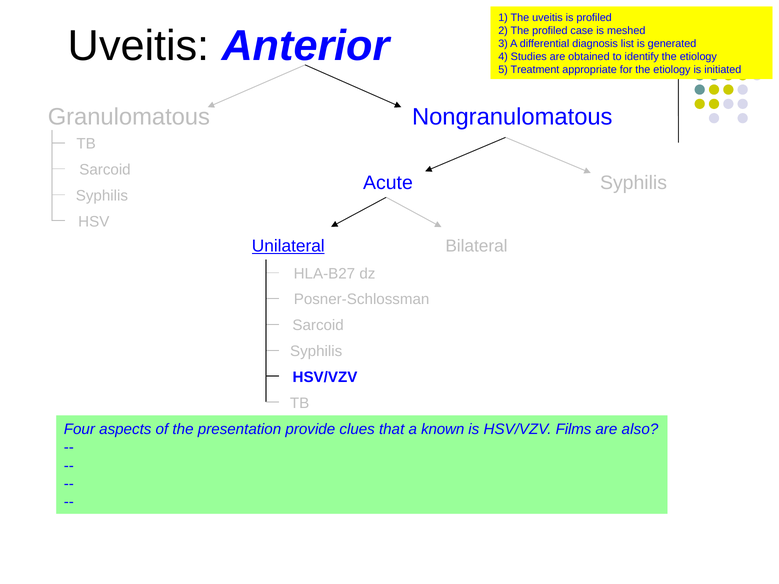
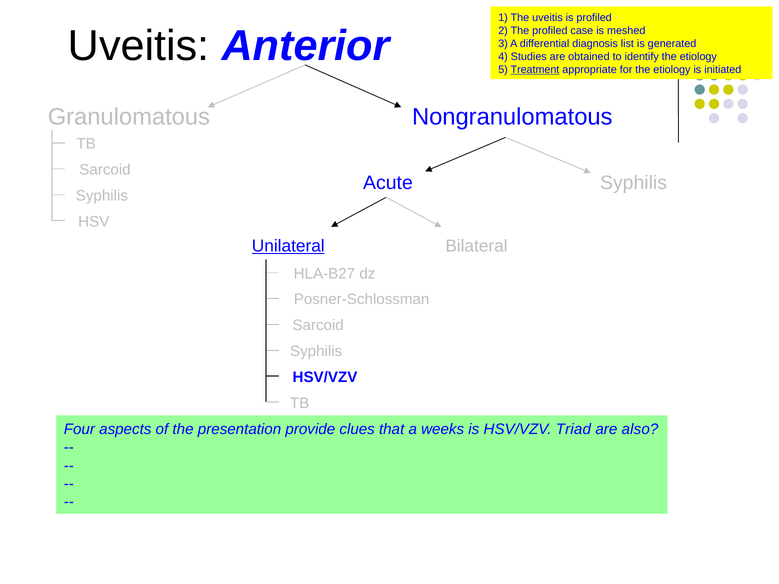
Treatment underline: none -> present (535, 70)
known: known -> weeks (443, 429)
Films: Films -> Triad (573, 429)
